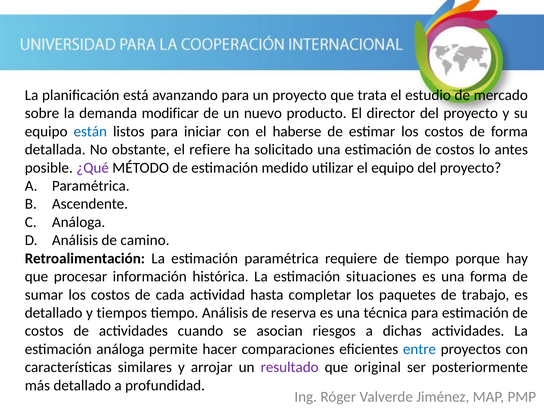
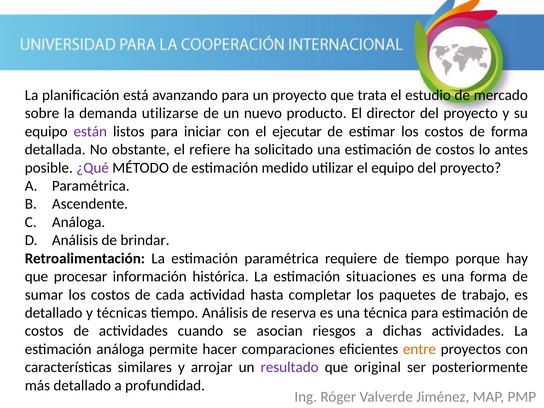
modificar: modificar -> utilizarse (170, 113)
están colour: blue -> purple (90, 131)
haberse: haberse -> ejecutar (297, 131)
camino: camino -> brindar (145, 240)
tiempos: tiempos -> técnicas (122, 313)
entre colour: blue -> orange (419, 349)
